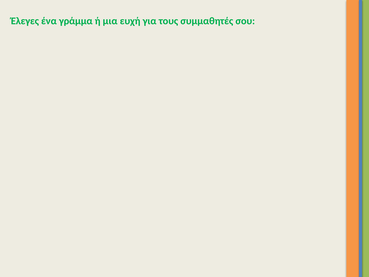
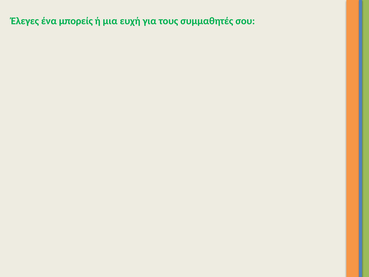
γράμμα: γράμμα -> μπορείς (76, 21)
